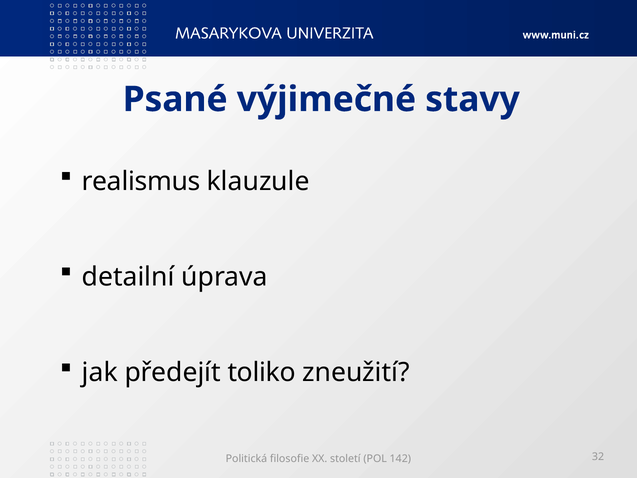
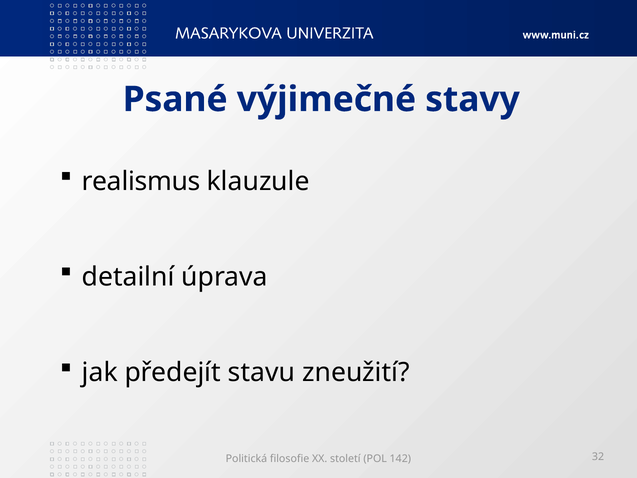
toliko: toliko -> stavu (262, 372)
